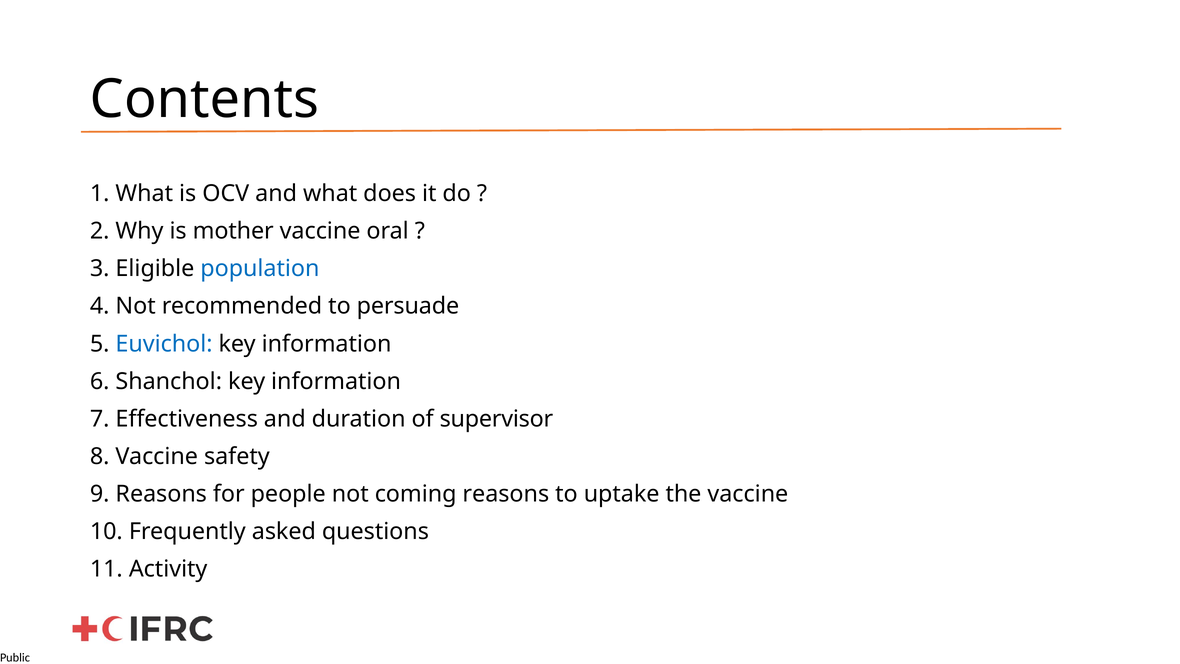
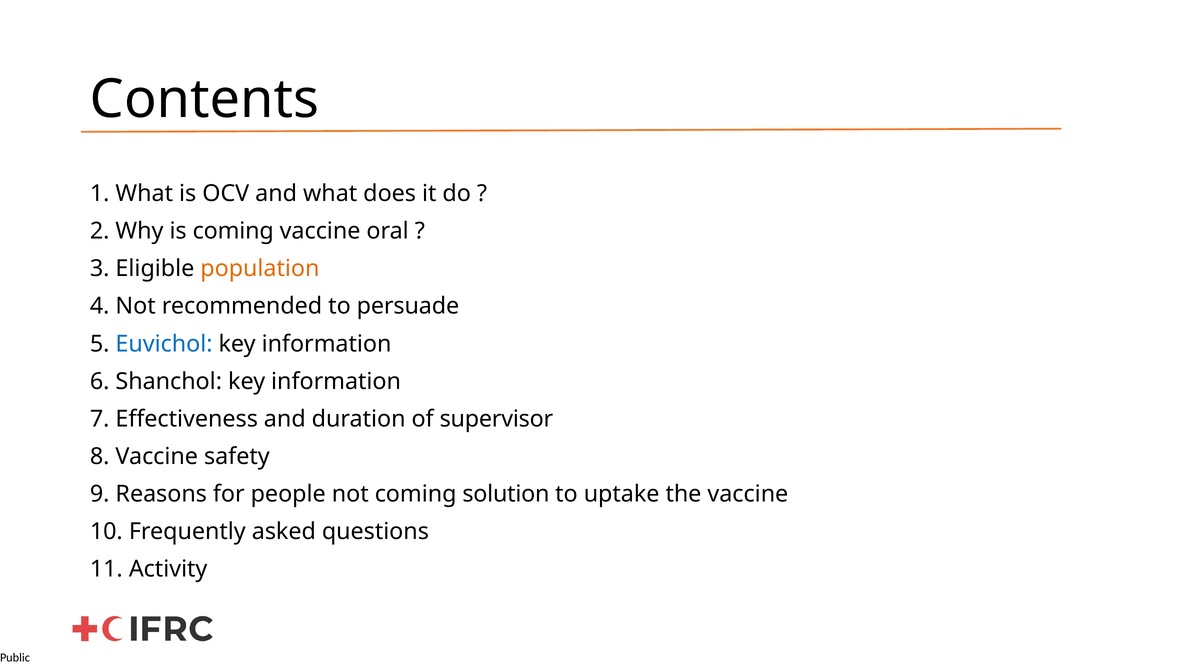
is mother: mother -> coming (233, 231)
population colour: blue -> orange (260, 269)
coming reasons: reasons -> solution (506, 494)
